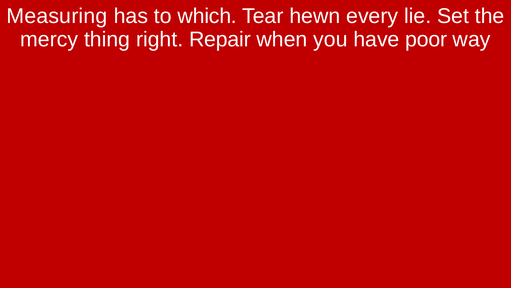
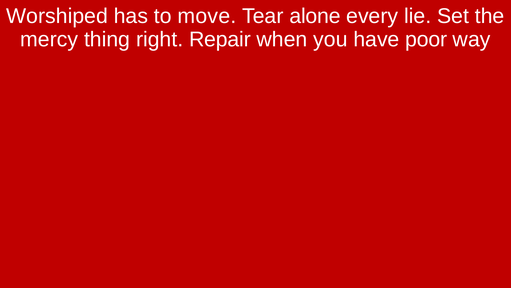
Measuring: Measuring -> Worshiped (57, 16)
which: which -> move (207, 16)
hewn: hewn -> alone (315, 16)
